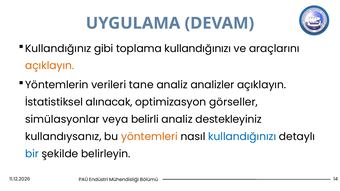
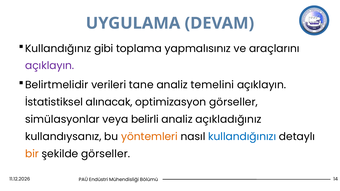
toplama kullandığınızı: kullandığınızı -> yapmalısınız (198, 49)
açıklayın colour: orange -> purple (50, 66)
Yöntemlerin: Yöntemlerin -> Belirtmelidir (57, 85)
analizler: analizler -> temelini (212, 85)
destekleyiniz: destekleyiniz -> açıkladığınız (228, 120)
bir colour: blue -> orange (32, 154)
şekilde belirleyin: belirleyin -> görseller (106, 154)
